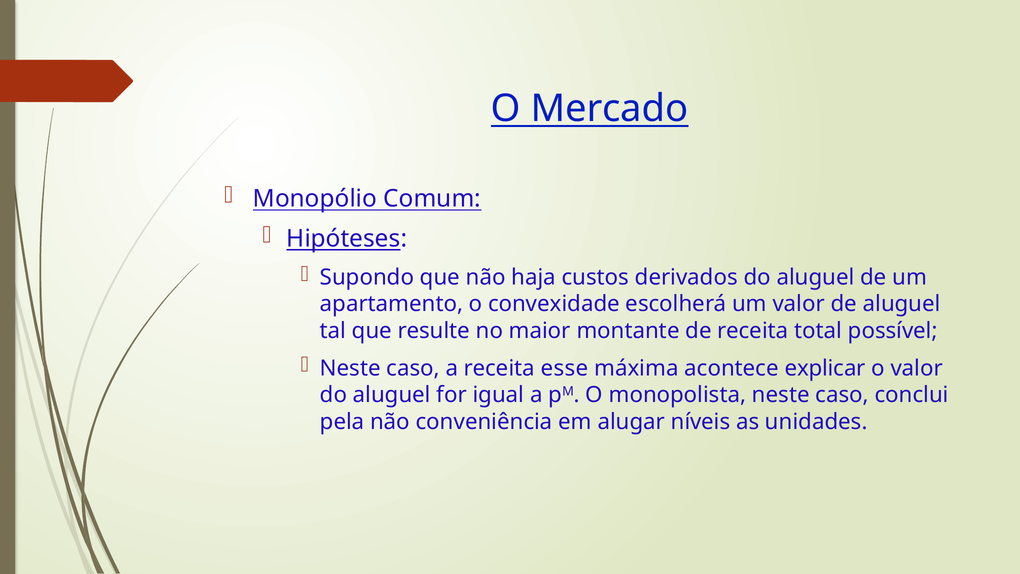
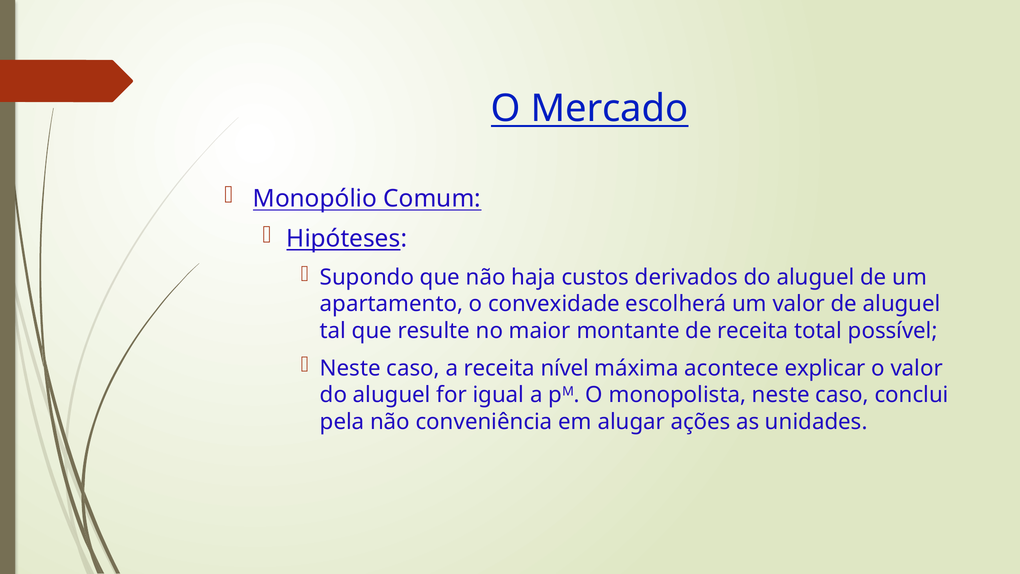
esse: esse -> nível (565, 368)
níveis: níveis -> ações (701, 422)
